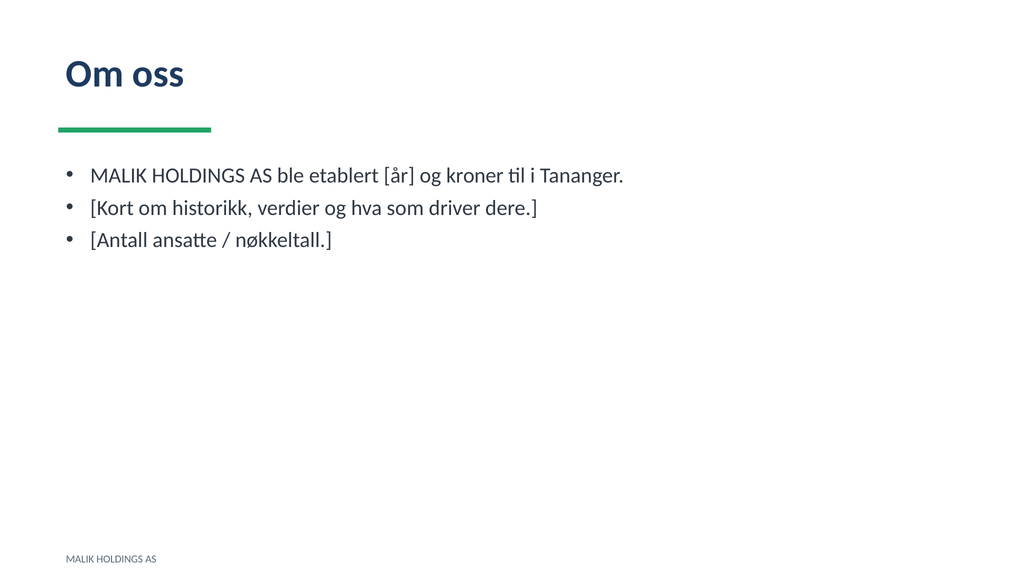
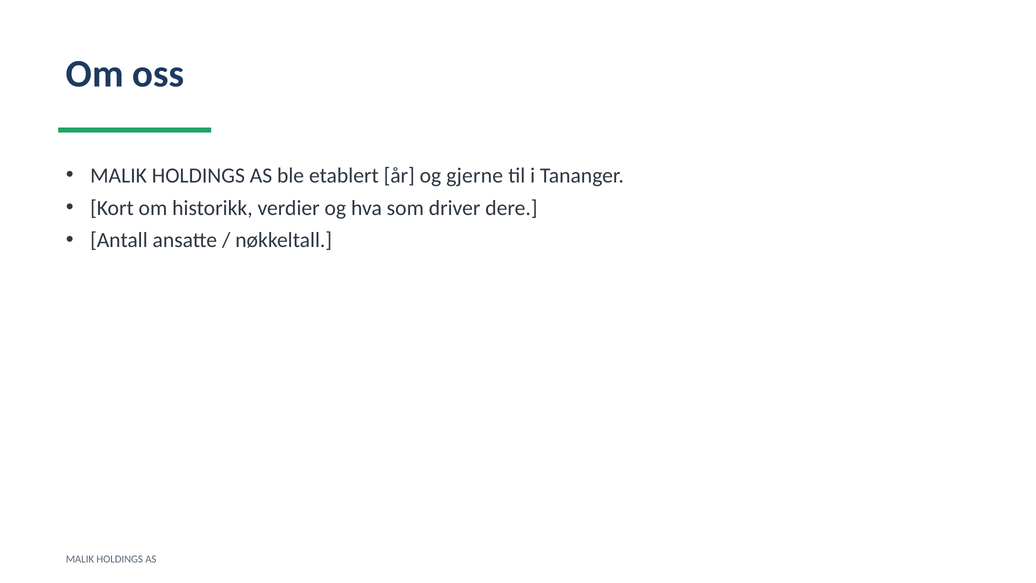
kroner: kroner -> gjerne (475, 175)
